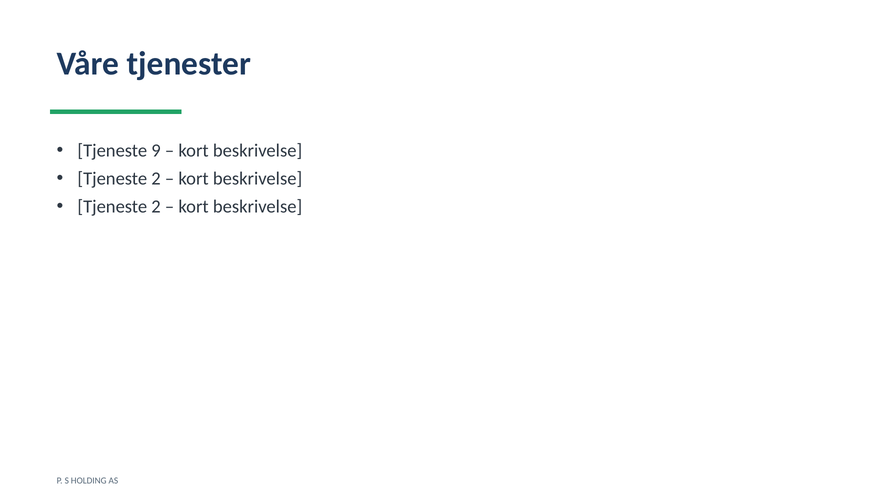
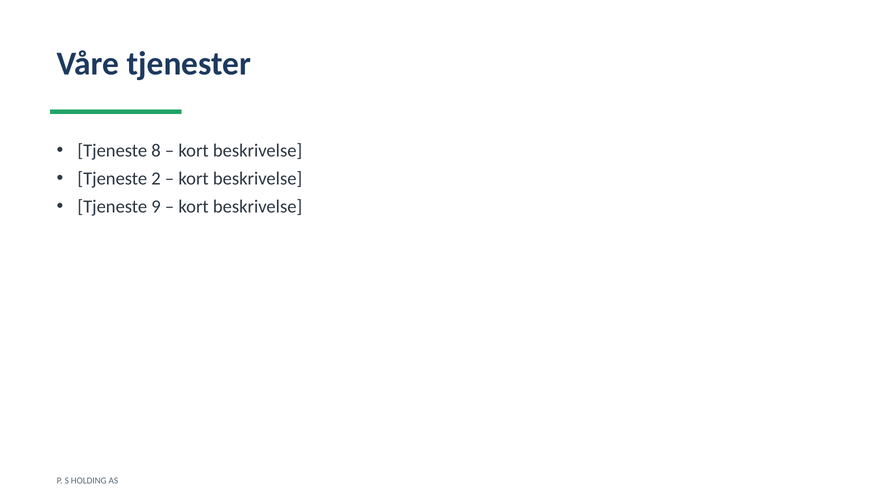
9: 9 -> 8 (156, 151)
2: 2 -> 9 (156, 206)
